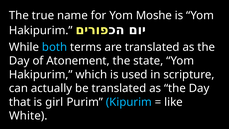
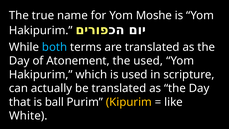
the state: state -> used (148, 61)
girl: girl -> ball (54, 102)
Kipurim colour: light blue -> yellow (129, 102)
